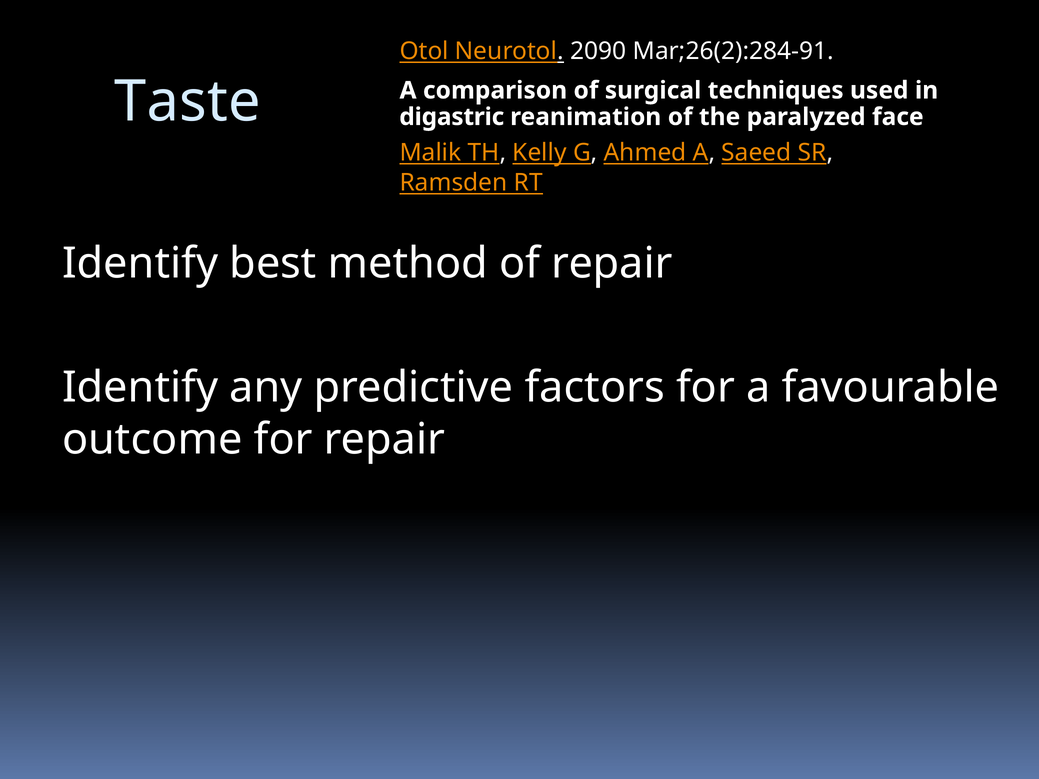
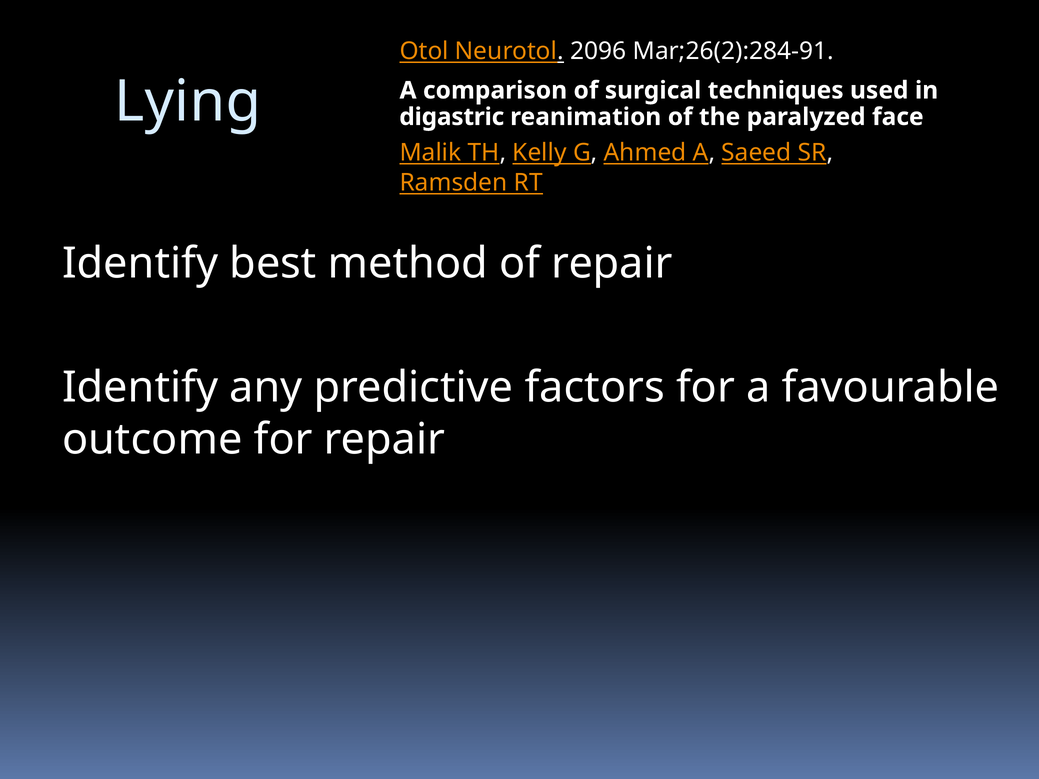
2090: 2090 -> 2096 (598, 51)
Taste: Taste -> Lying (188, 102)
